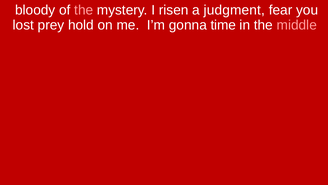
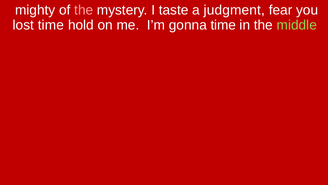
bloody: bloody -> mighty (35, 10)
risen: risen -> taste (174, 10)
lost prey: prey -> time (51, 25)
middle colour: pink -> light green (297, 25)
